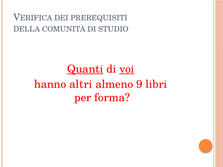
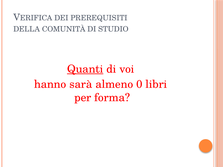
voi underline: present -> none (127, 69)
altri: altri -> sarà (81, 84)
9: 9 -> 0 (139, 84)
